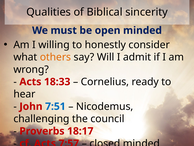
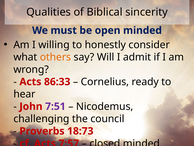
18:33: 18:33 -> 86:33 (57, 82)
7:51 colour: blue -> purple (55, 106)
18:17: 18:17 -> 18:73 (80, 131)
